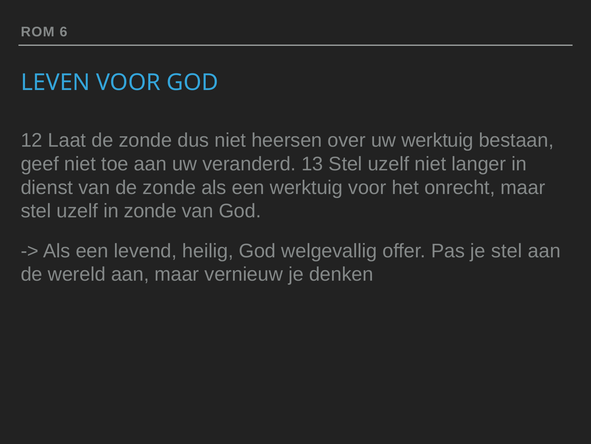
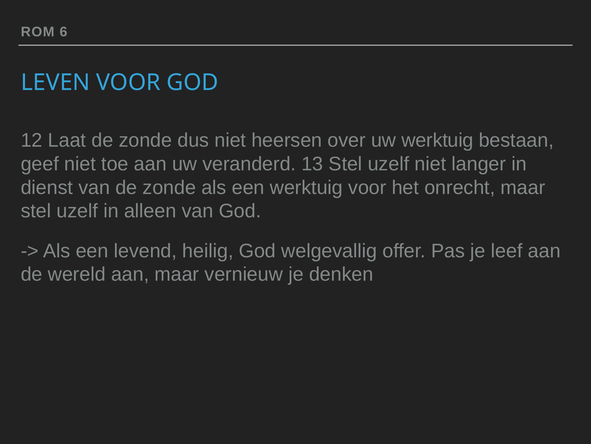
in zonde: zonde -> alleen (150, 211)
je stel: stel -> leef (507, 250)
